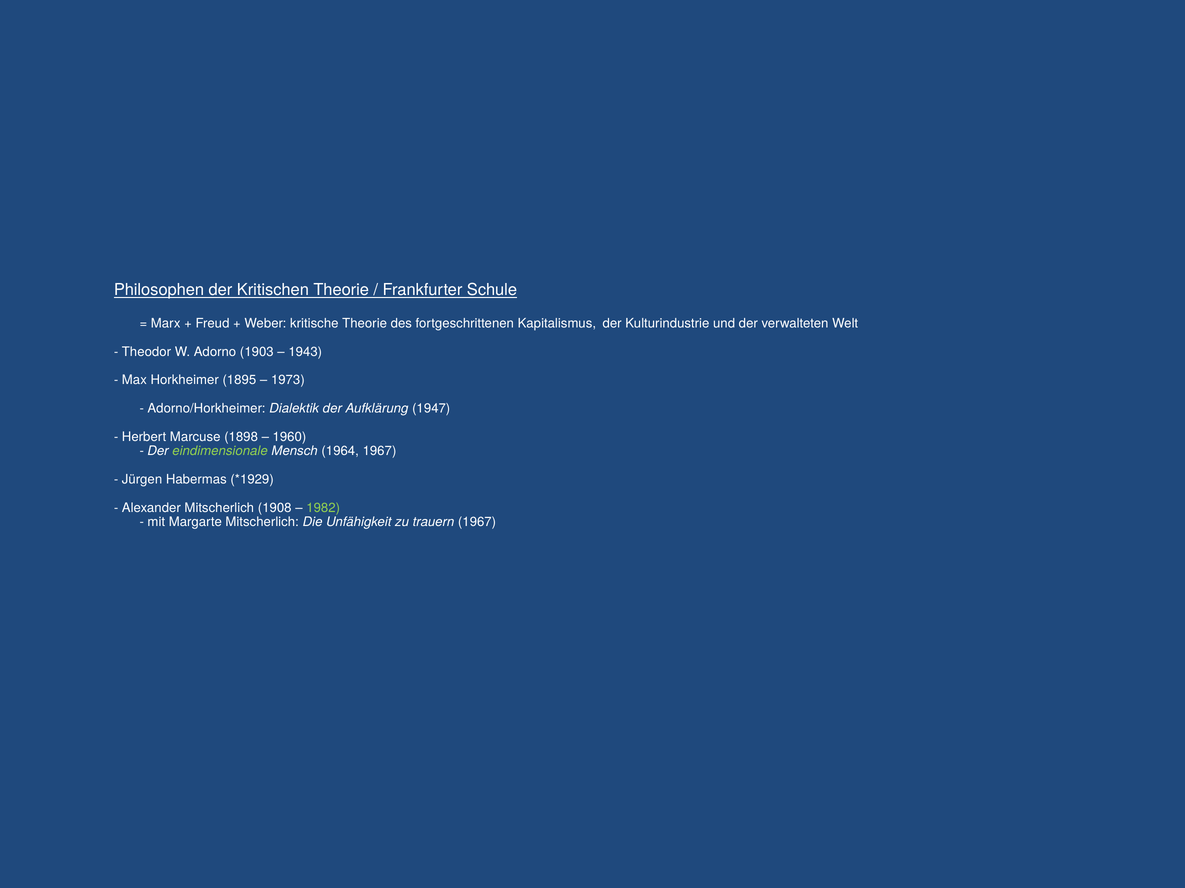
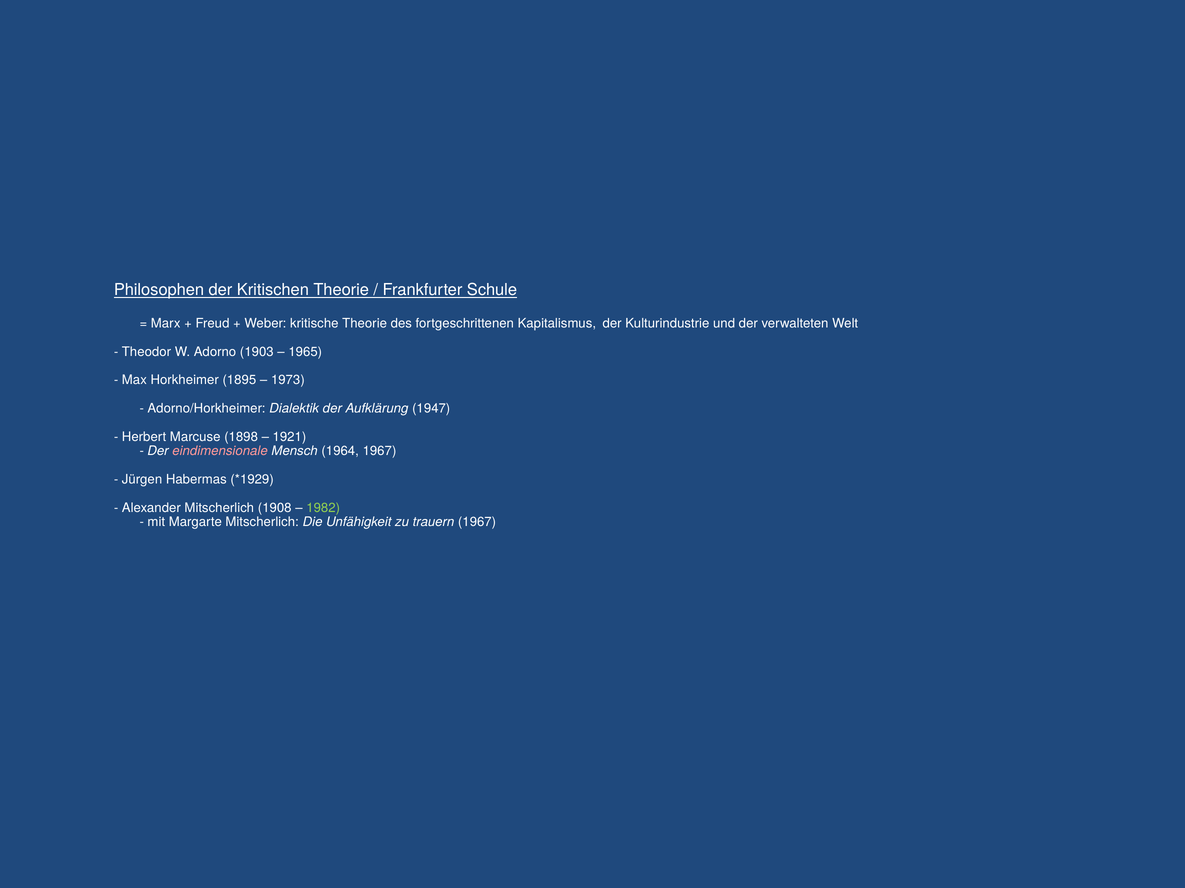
1943: 1943 -> 1965 (305, 352)
1960: 1960 -> 1921 (289, 437)
eindimensionale colour: light green -> pink (220, 451)
